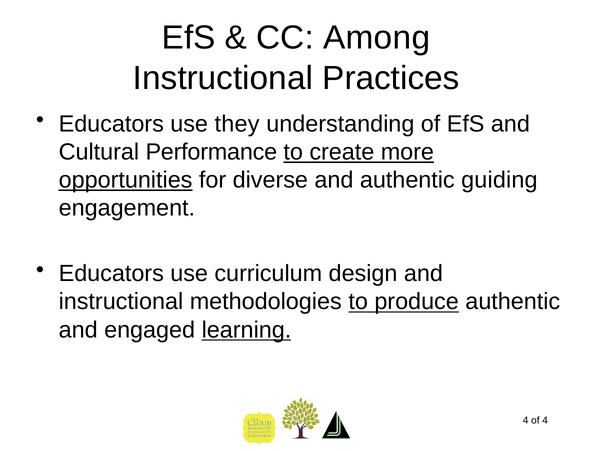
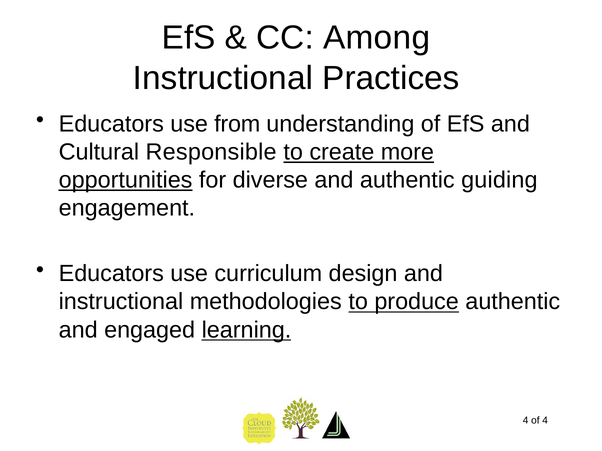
they: they -> from (237, 124)
Performance: Performance -> Responsible (211, 152)
